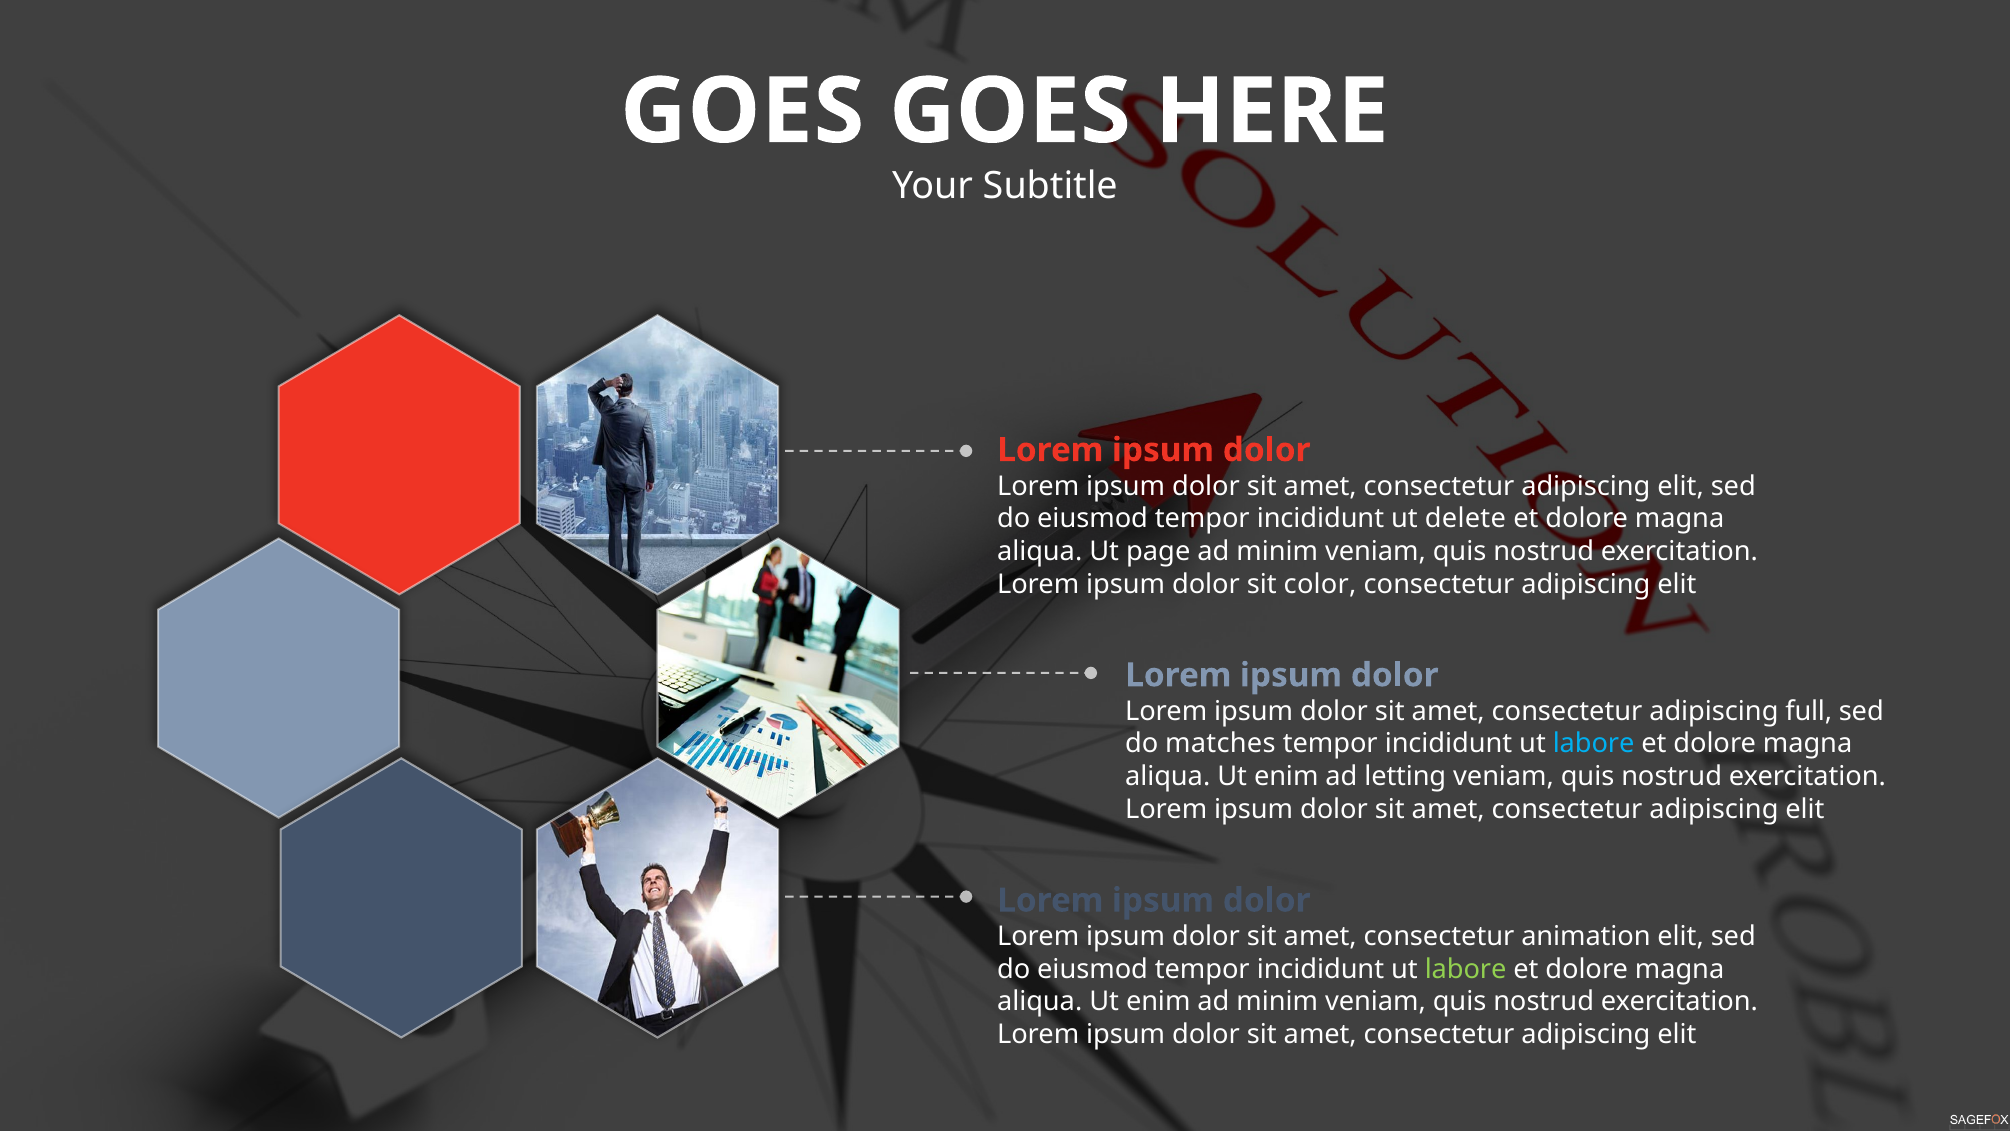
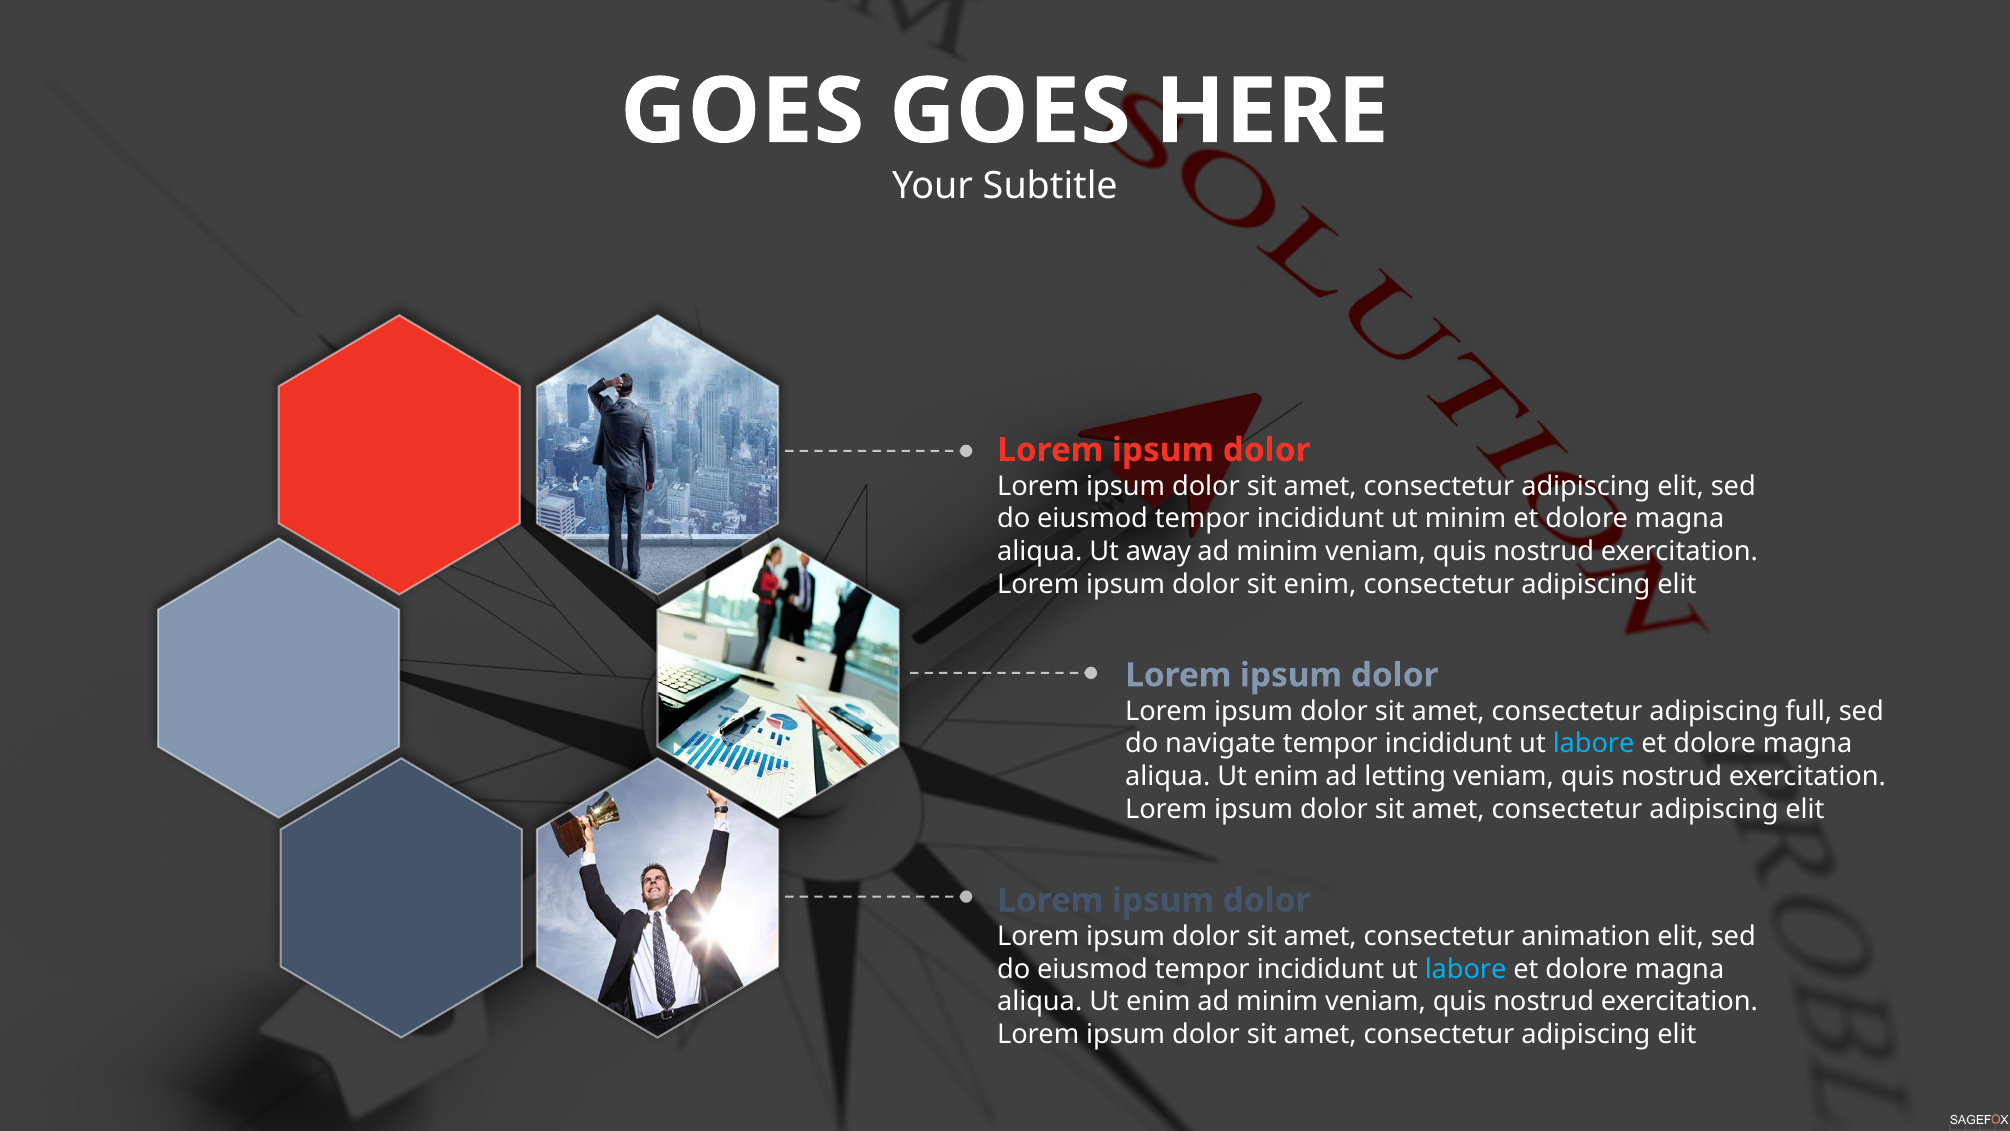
ut delete: delete -> minim (1466, 519)
page: page -> away (1158, 551)
sit color: color -> enim (1320, 584)
matches: matches -> navigate (1220, 744)
labore colour: light green -> light blue (1466, 969)
